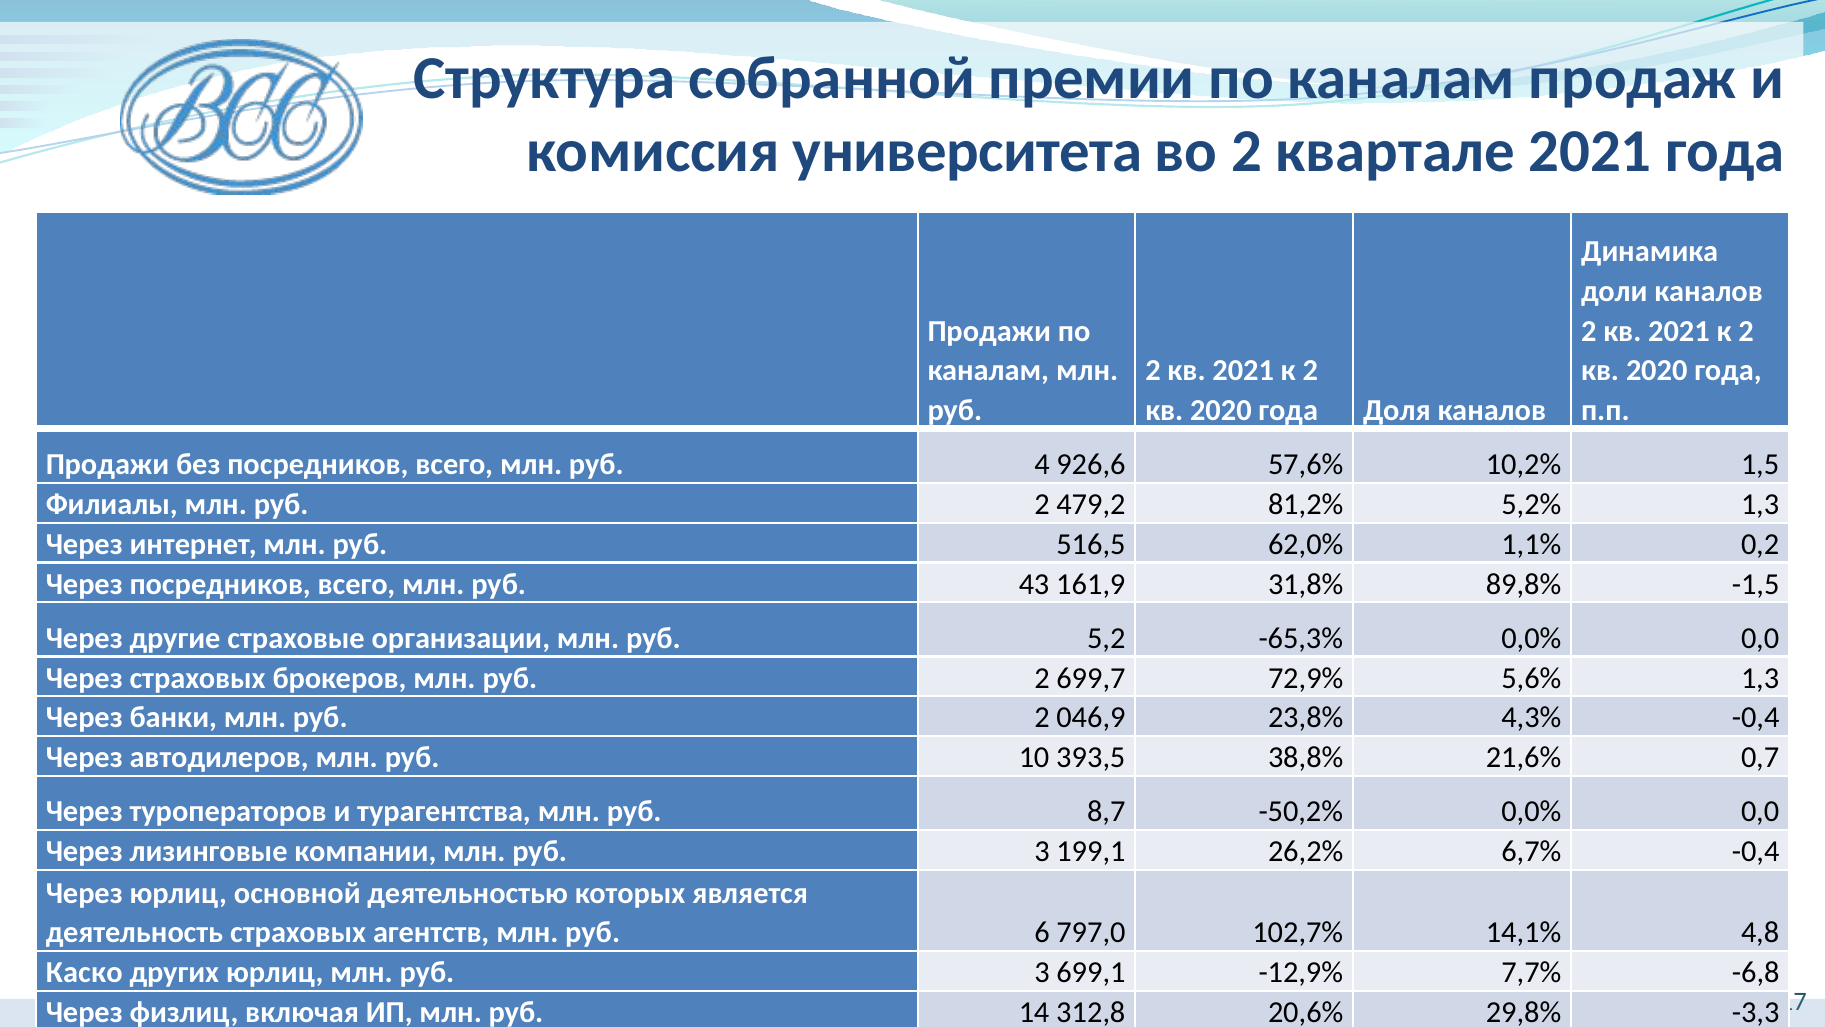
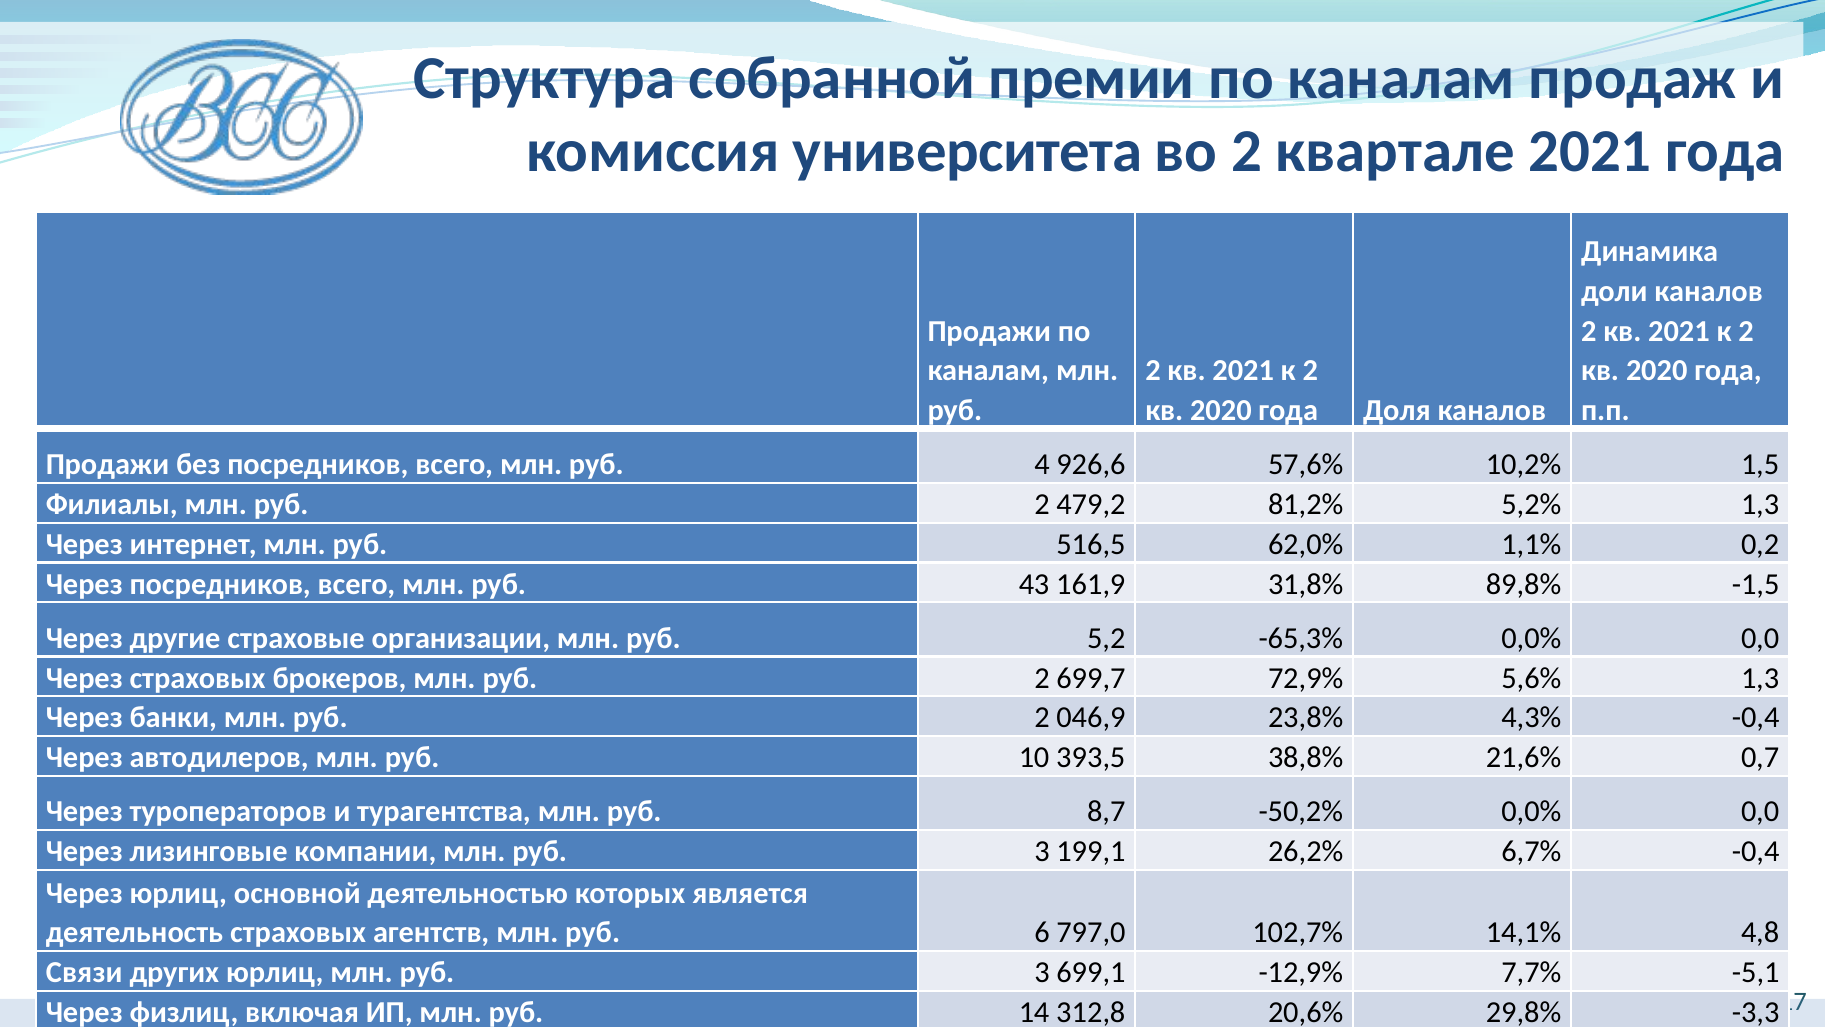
Каско: Каско -> Связи (84, 972)
-6,8: -6,8 -> -5,1 (1756, 972)
